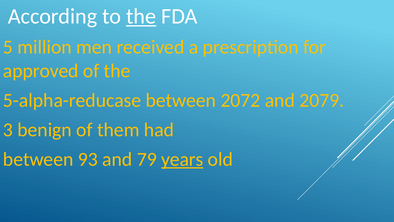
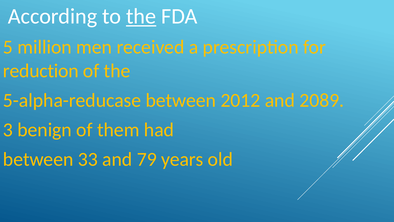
approved: approved -> reduction (41, 71)
2072: 2072 -> 2012 (240, 100)
2079: 2079 -> 2089 (322, 100)
93: 93 -> 33 (88, 159)
years underline: present -> none (182, 159)
